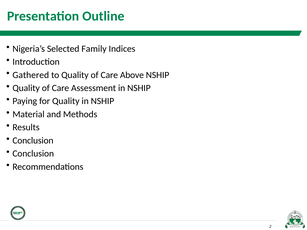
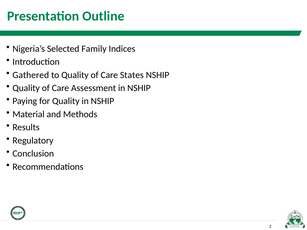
Above: Above -> States (132, 75)
Conclusion: Conclusion -> Regulatory (33, 141)
